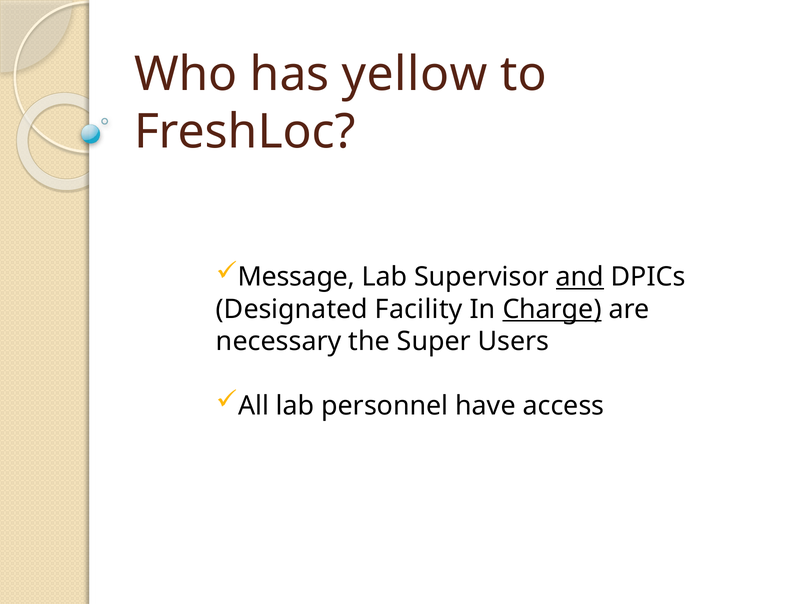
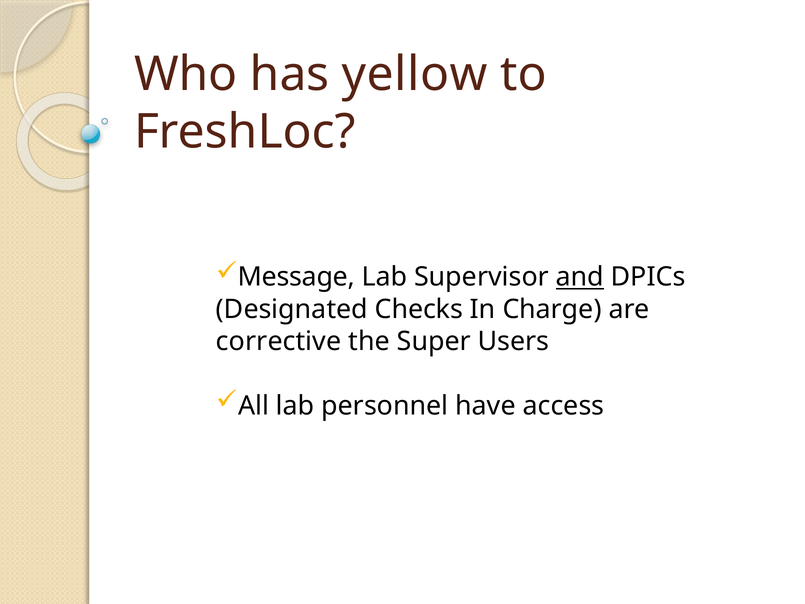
Facility: Facility -> Checks (419, 309)
Charge underline: present -> none (552, 309)
necessary: necessary -> corrective (279, 341)
